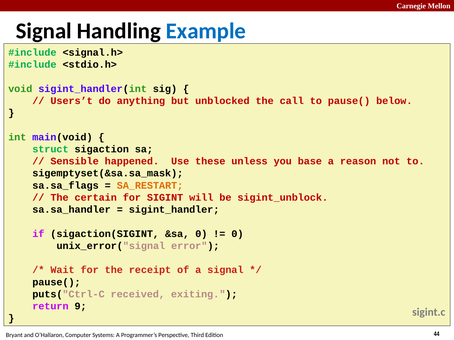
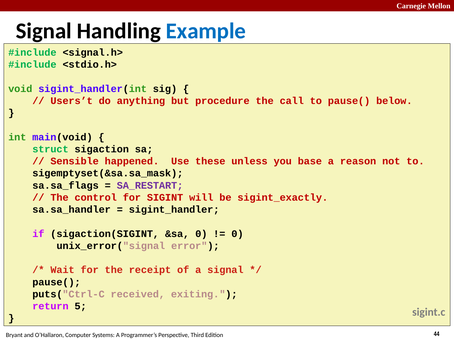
unblocked: unblocked -> procedure (222, 101)
SA_RESTART colour: orange -> purple (150, 186)
certain: certain -> control (96, 198)
sigint_unblock: sigint_unblock -> sigint_exactly (283, 198)
9: 9 -> 5 (81, 307)
